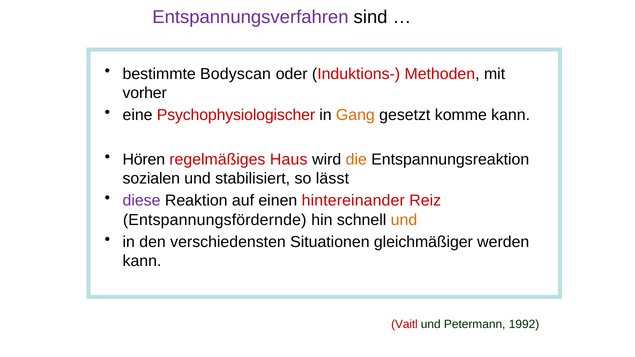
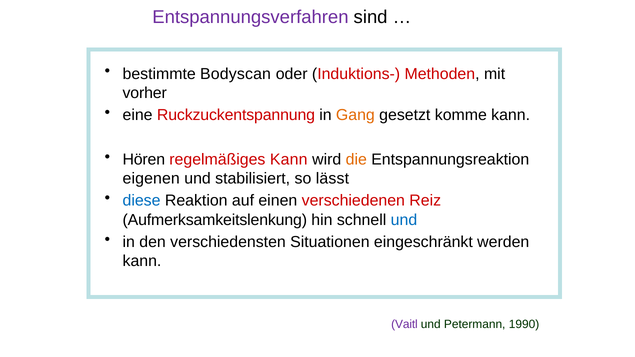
Psychophysiologischer: Psychophysiologischer -> Ruckzuckentspannung (236, 115)
regelmäßiges Haus: Haus -> Kann (289, 160)
sozialen: sozialen -> eigenen (151, 179)
diese colour: purple -> blue (142, 201)
hintereinander: hintereinander -> verschiedenen (353, 201)
Entspannungsfördernde: Entspannungsfördernde -> Aufmerksamkeitslenkung (215, 220)
und colour: orange -> blue (404, 220)
gleichmäßiger: gleichmäßiger -> eingeschränkt (423, 242)
Vaitl colour: red -> purple (404, 324)
1992: 1992 -> 1990 (524, 324)
